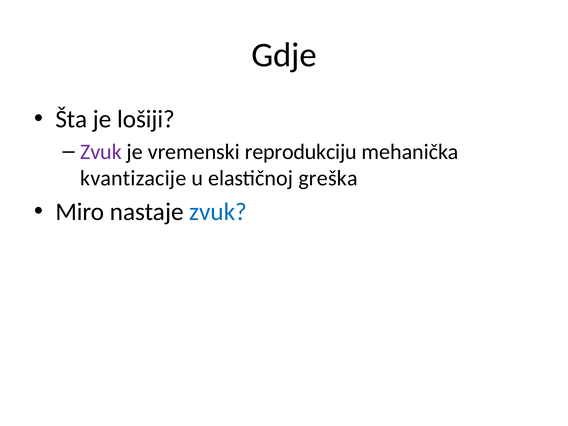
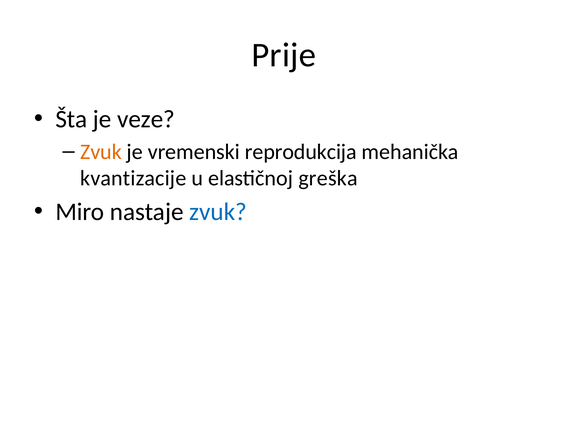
Gdje: Gdje -> Prije (284, 55)
lošiji: lošiji -> veze (146, 119)
Zvuk colour: purple -> orange (101, 152)
reprodukciju: reprodukciju -> reprodukcija (301, 152)
